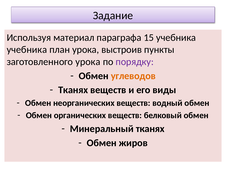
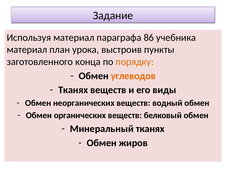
15: 15 -> 86 (149, 37)
учебника: учебника -> материал (27, 50)
заготовленного урока: урока -> конца (88, 62)
порядку colour: purple -> orange (135, 62)
